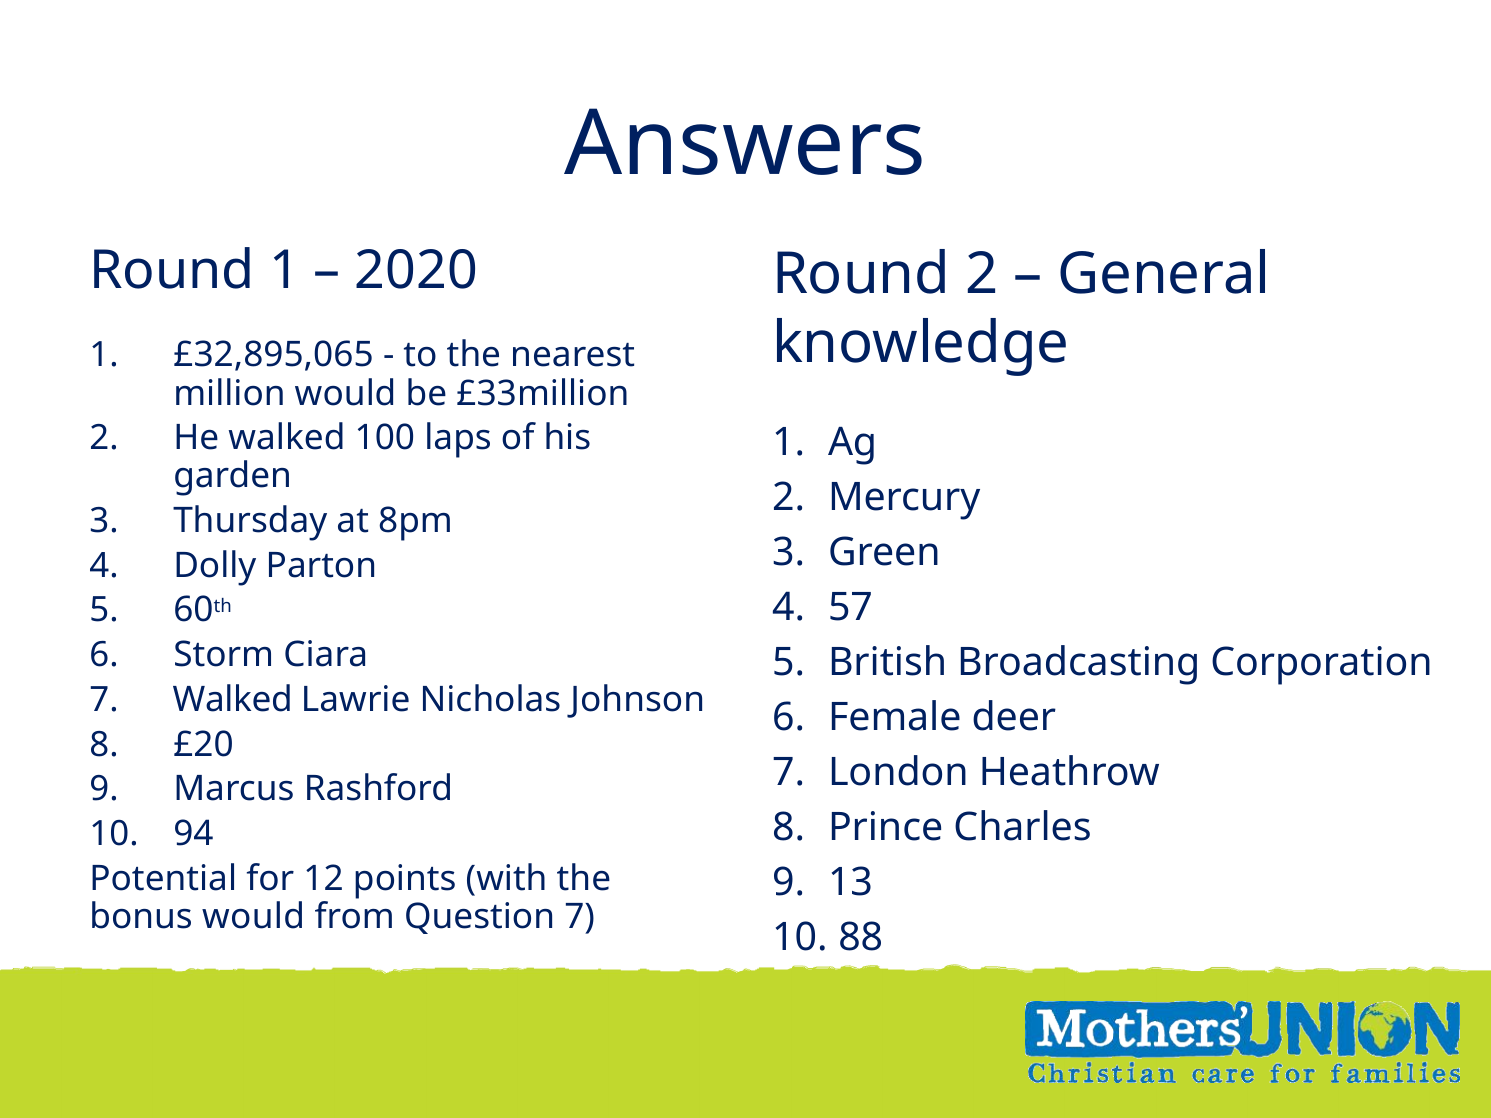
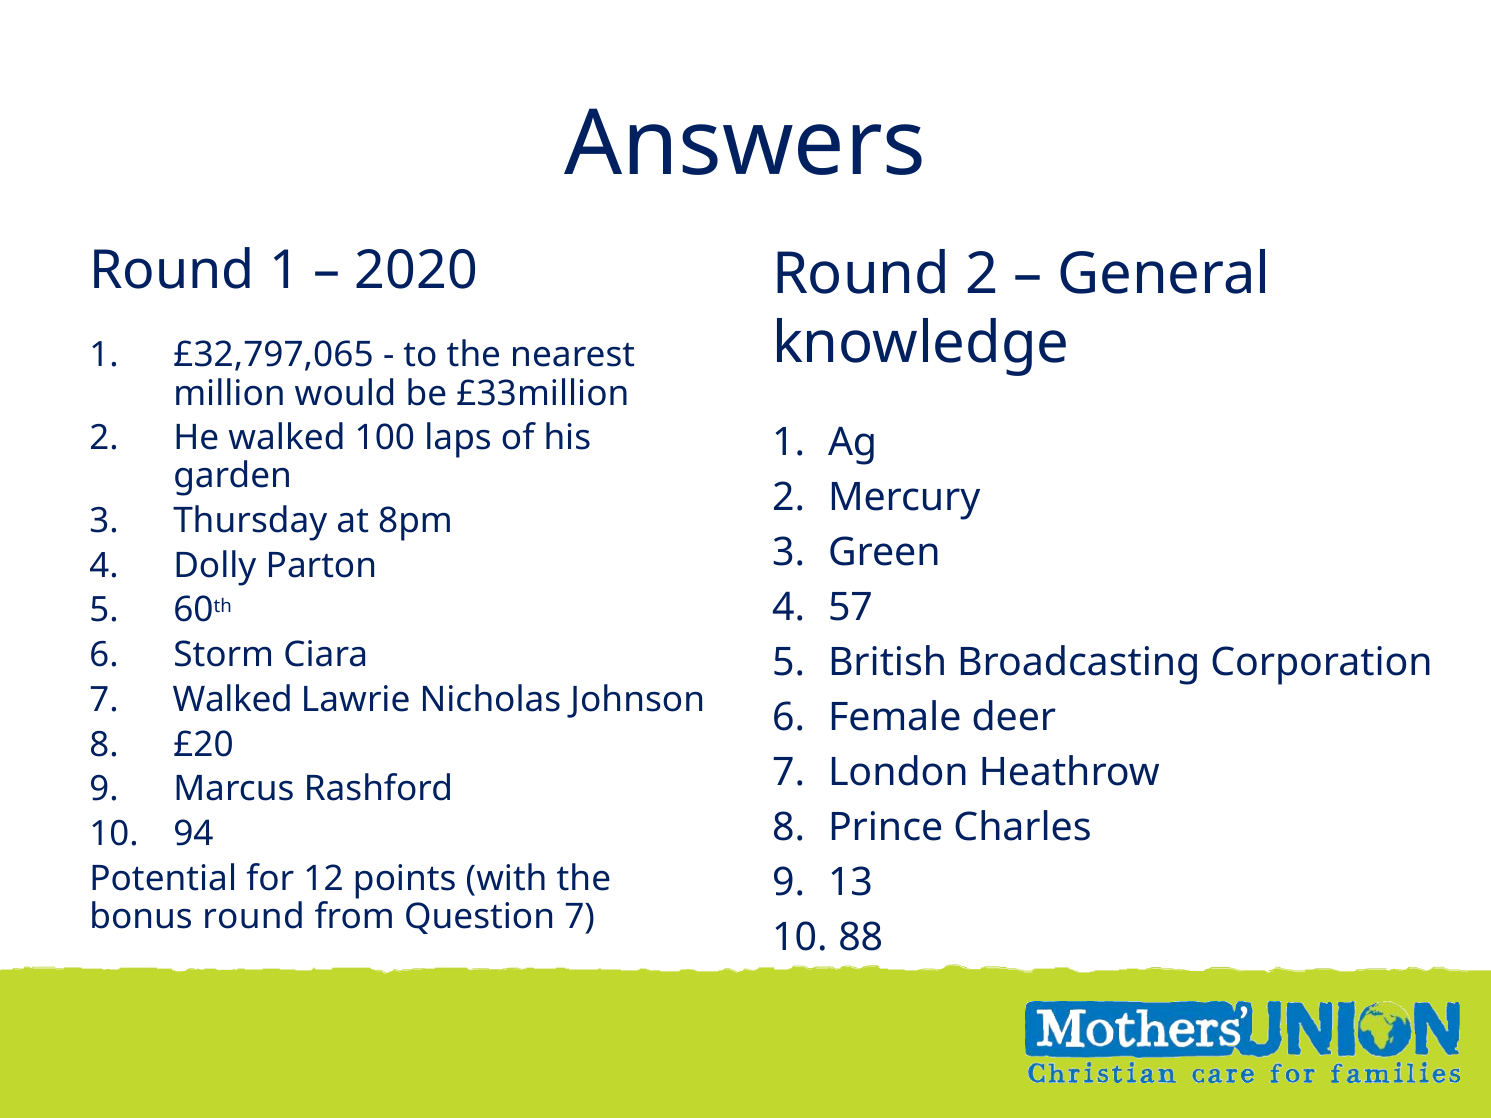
£32,895,065: £32,895,065 -> £32,797,065 (274, 355)
bonus would: would -> round (254, 917)
